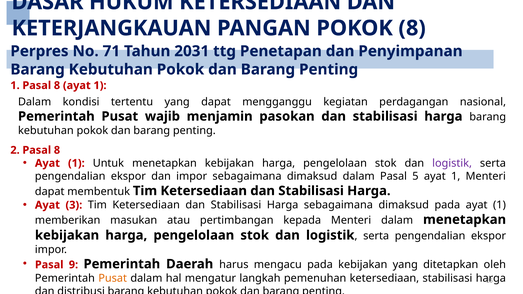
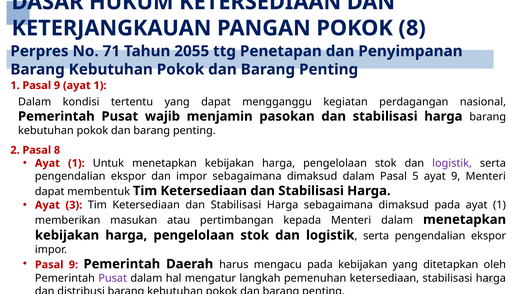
2031: 2031 -> 2055 (192, 51)
1 Pasal 8: 8 -> 9 (57, 85)
5 ayat 1: 1 -> 9 (456, 176)
Pusat colour: orange -> purple (113, 278)
